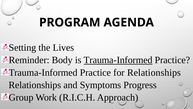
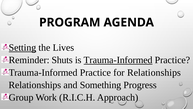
Setting underline: none -> present (22, 47)
Body: Body -> Shuts (62, 60)
Symptoms: Symptoms -> Something (101, 85)
